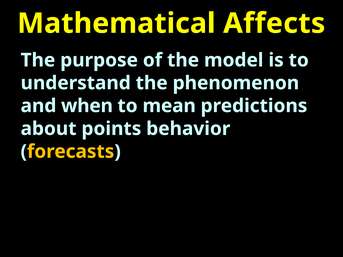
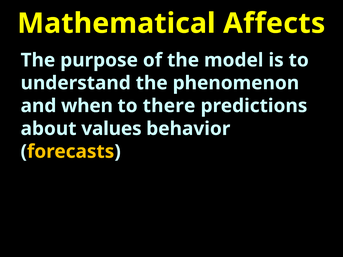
mean: mean -> there (169, 106)
points: points -> values (111, 129)
